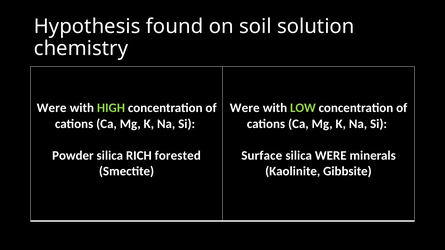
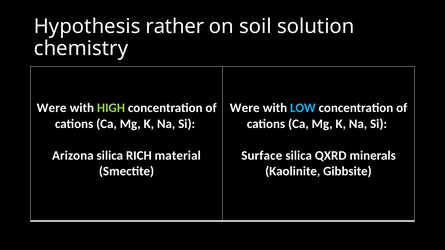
found: found -> rather (175, 26)
LOW colour: light green -> light blue (303, 108)
Powder: Powder -> Arizona (73, 156)
forested: forested -> material (178, 156)
silica WERE: WERE -> QXRD (331, 156)
